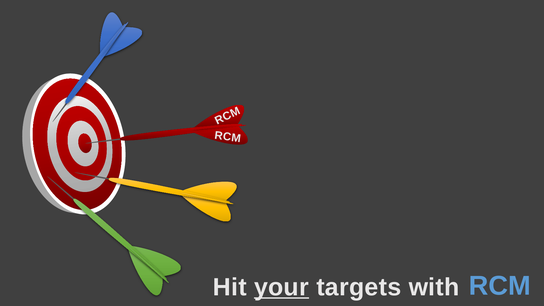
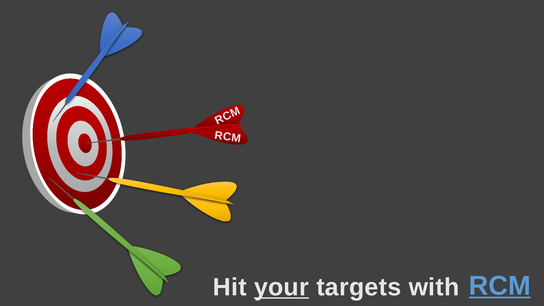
RCM underline: none -> present (500, 286)
